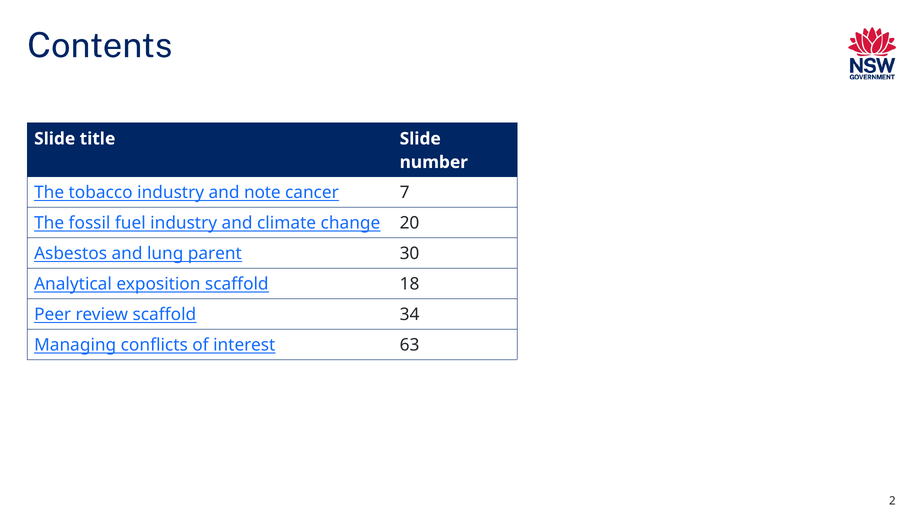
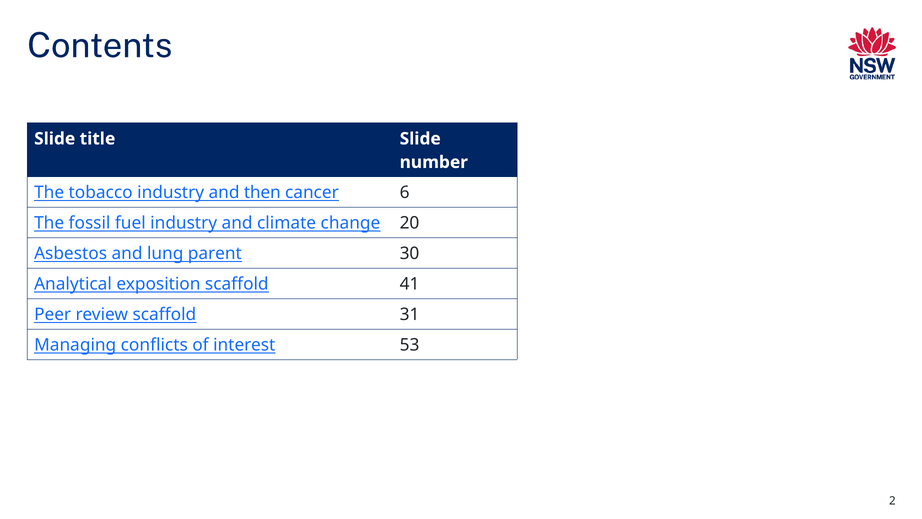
note: note -> then (262, 193)
7: 7 -> 6 (405, 193)
18: 18 -> 41 (410, 284)
34: 34 -> 31 (410, 314)
63: 63 -> 53 (410, 345)
